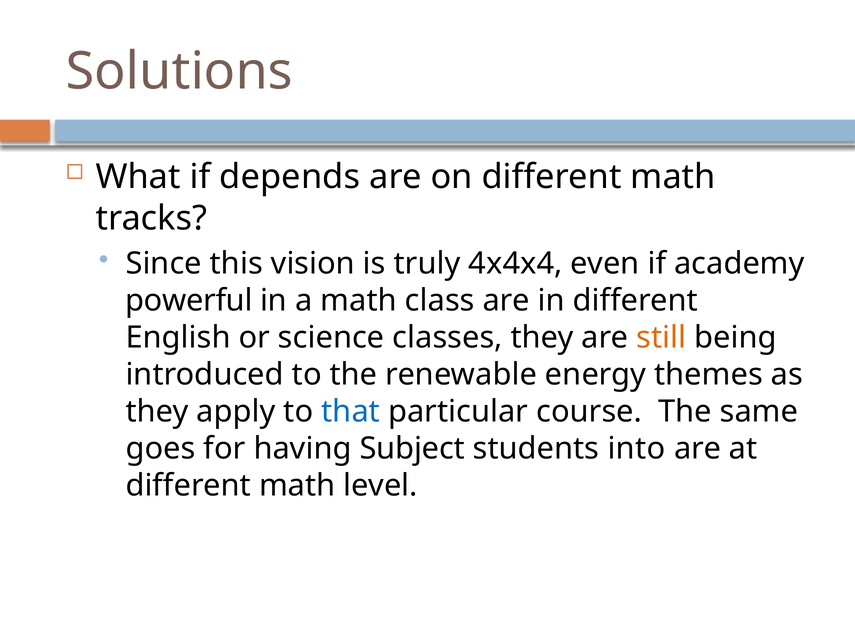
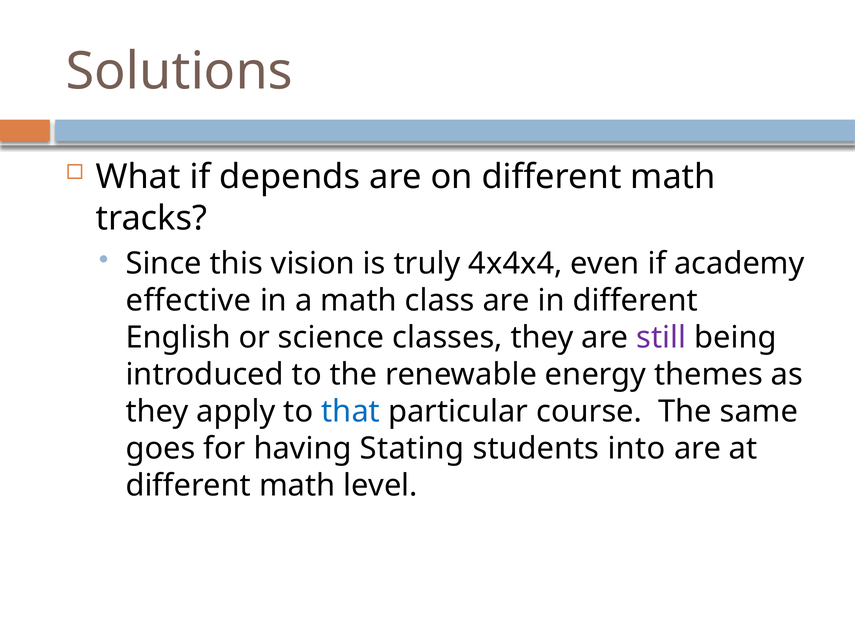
powerful: powerful -> effective (189, 301)
still colour: orange -> purple (661, 338)
Subject: Subject -> Stating (412, 449)
